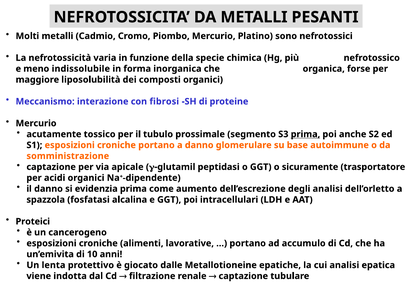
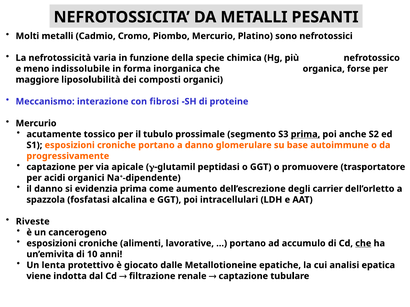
somministrazione: somministrazione -> progressivamente (68, 156)
sicuramente: sicuramente -> promuovere (310, 167)
degli analisi: analisi -> carrier (328, 189)
Proteici: Proteici -> Riveste (33, 222)
che underline: none -> present (363, 244)
